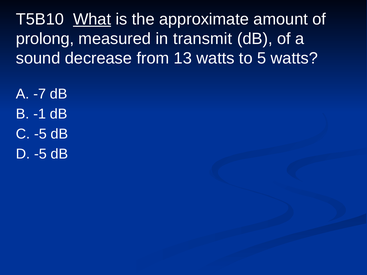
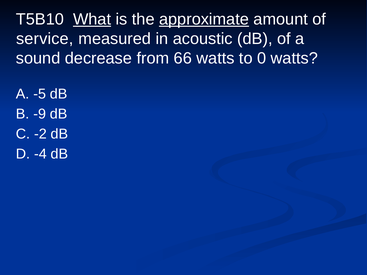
approximate underline: none -> present (204, 19)
prolong: prolong -> service (45, 39)
transmit: transmit -> acoustic (203, 39)
13: 13 -> 66 (183, 58)
5: 5 -> 0 (262, 58)
-7: -7 -> -5 (40, 94)
-1: -1 -> -9 (40, 114)
C -5: -5 -> -2 (40, 134)
D -5: -5 -> -4 (40, 154)
